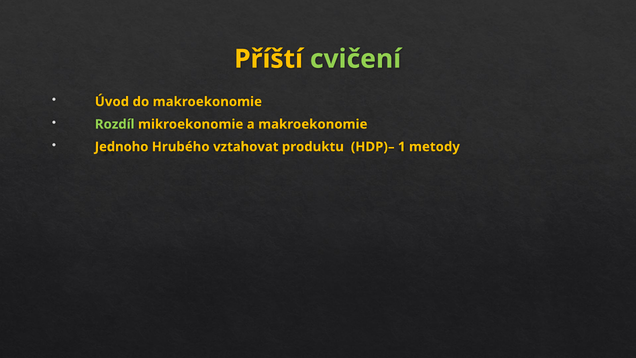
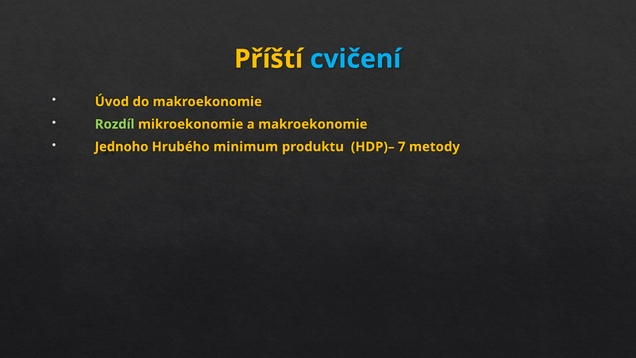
cvičení colour: light green -> light blue (355, 59)
vztahovat: vztahovat -> minimum (246, 147)
1: 1 -> 7 (402, 147)
